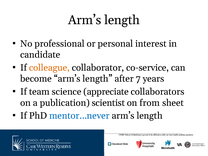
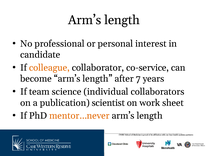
appreciate: appreciate -> individual (106, 92)
from: from -> work (150, 103)
mentor…never colour: blue -> orange (79, 116)
